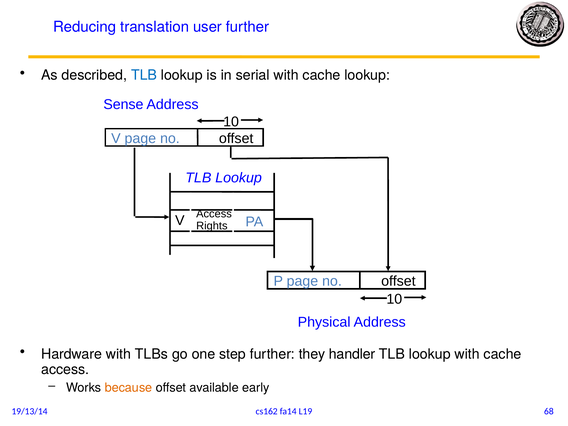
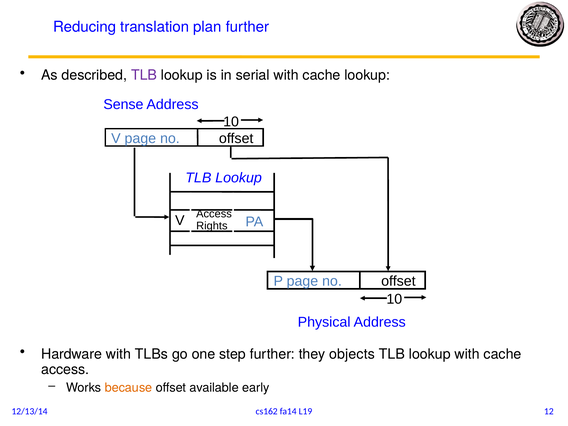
user: user -> plan (207, 27)
TLB colour: blue -> purple (144, 75)
handler: handler -> objects (352, 354)
68: 68 -> 12 (549, 411)
19/13/14: 19/13/14 -> 12/13/14 (30, 412)
